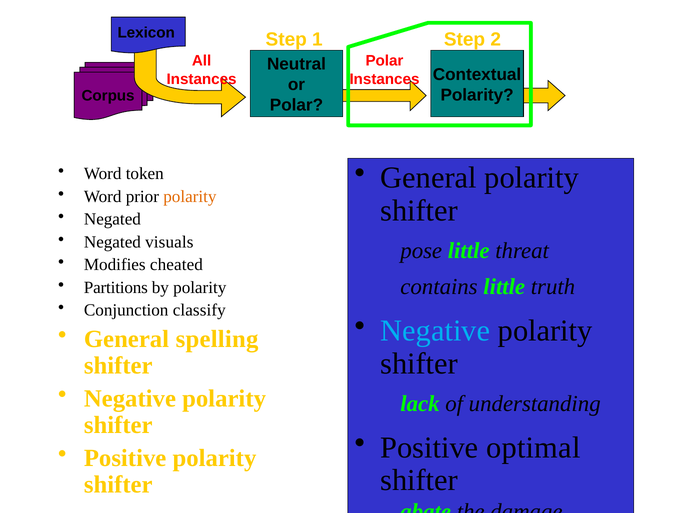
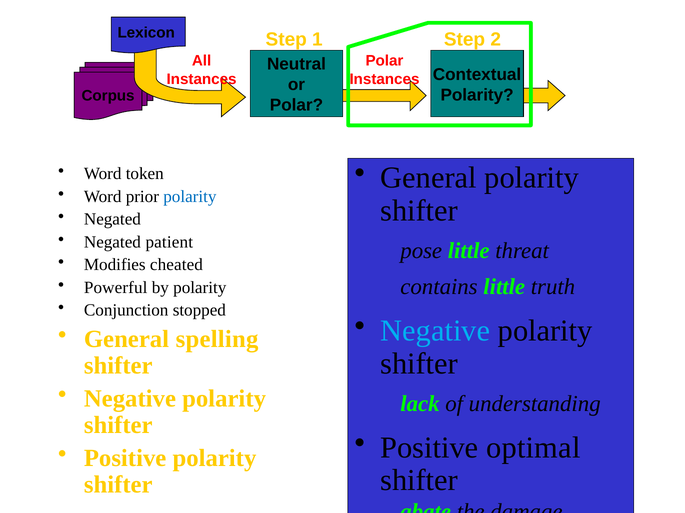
polarity colour: orange -> blue (190, 197)
visuals: visuals -> patient (169, 242)
Partitions: Partitions -> Powerful (116, 288)
classify: classify -> stopped (199, 311)
